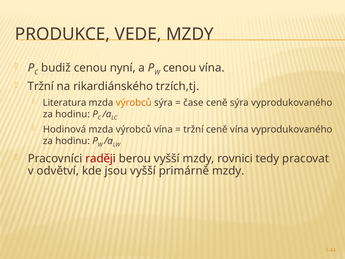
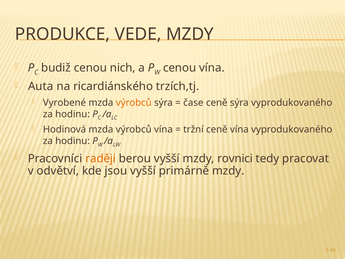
nyní: nyní -> nich (123, 68)
Tržní: Tržní -> Auta (41, 86)
rikardiánského: rikardiánského -> ricardiánského (113, 86)
Literatura: Literatura -> Vyrobené (64, 103)
raději colour: red -> orange (101, 158)
